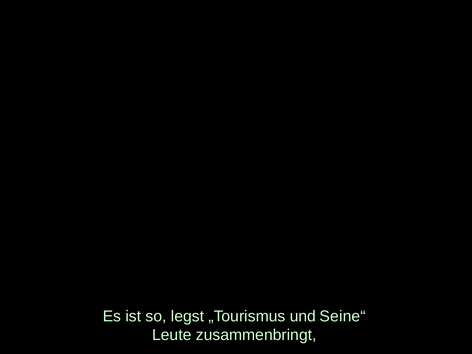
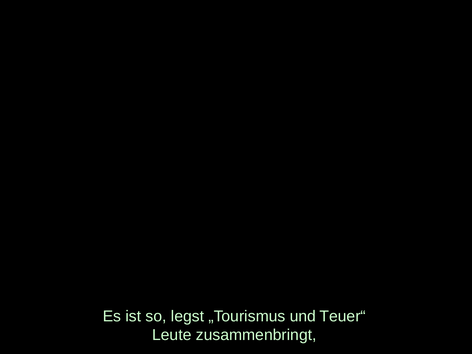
Seine“: Seine“ -> Teuer“ (343, 316)
